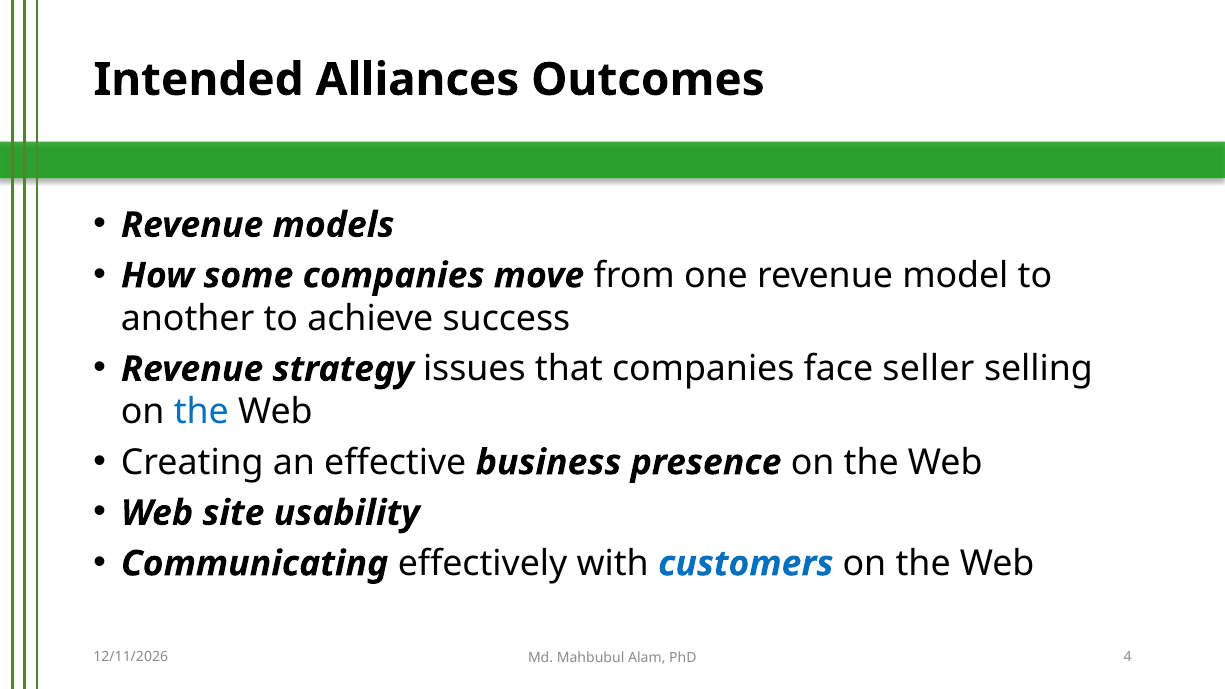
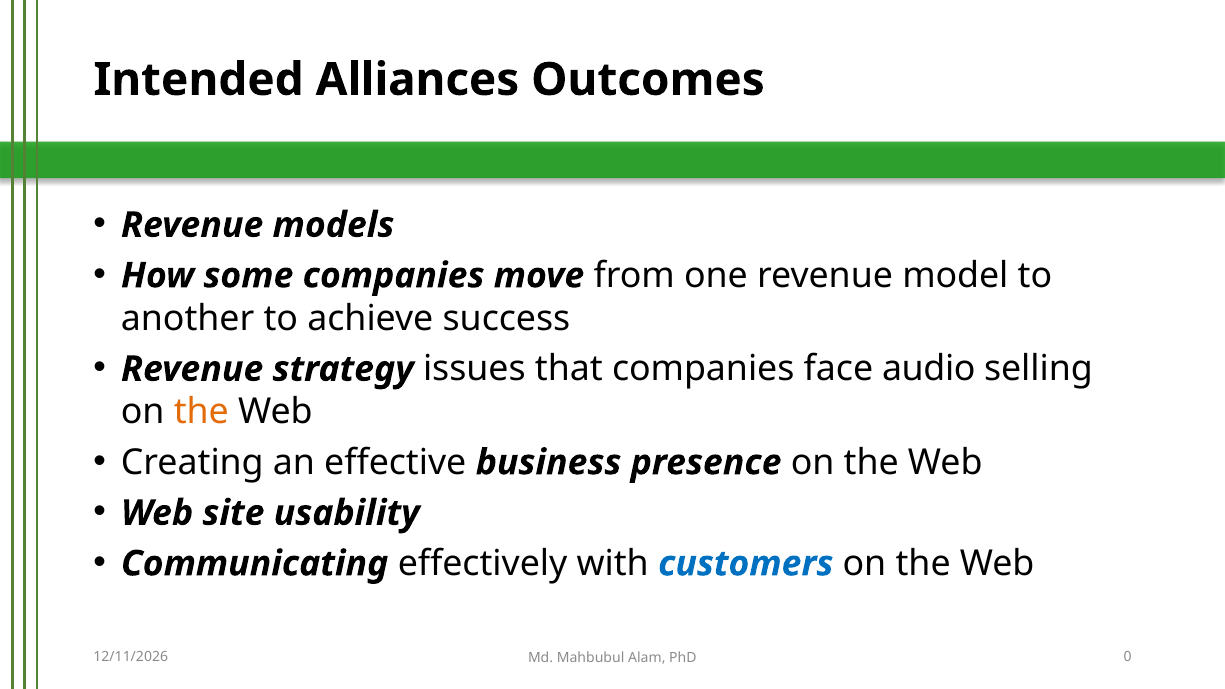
seller: seller -> audio (929, 369)
the colour: blue -> orange (201, 412)
4: 4 -> 0 (1128, 657)
